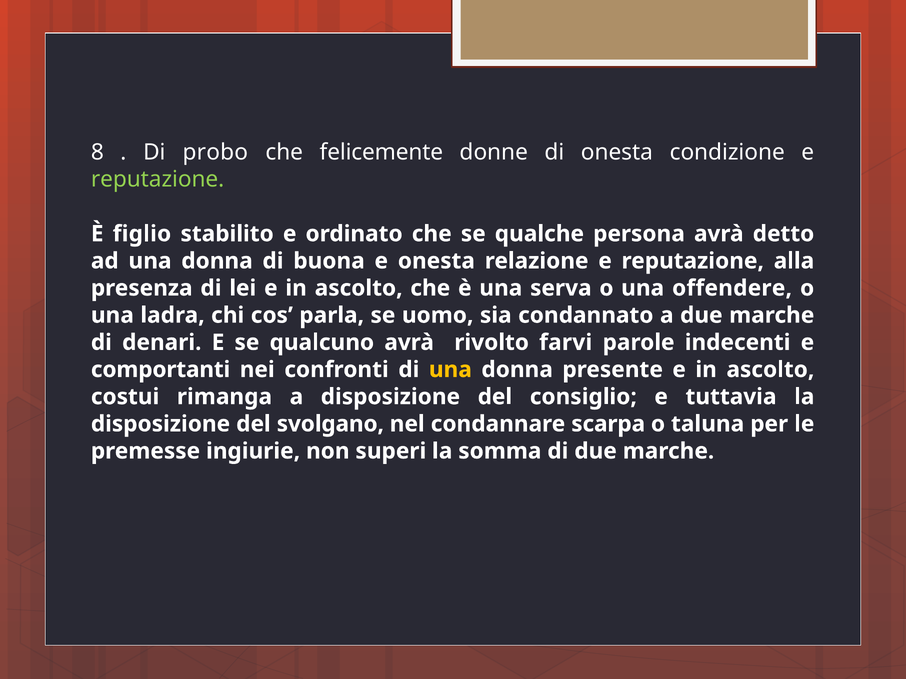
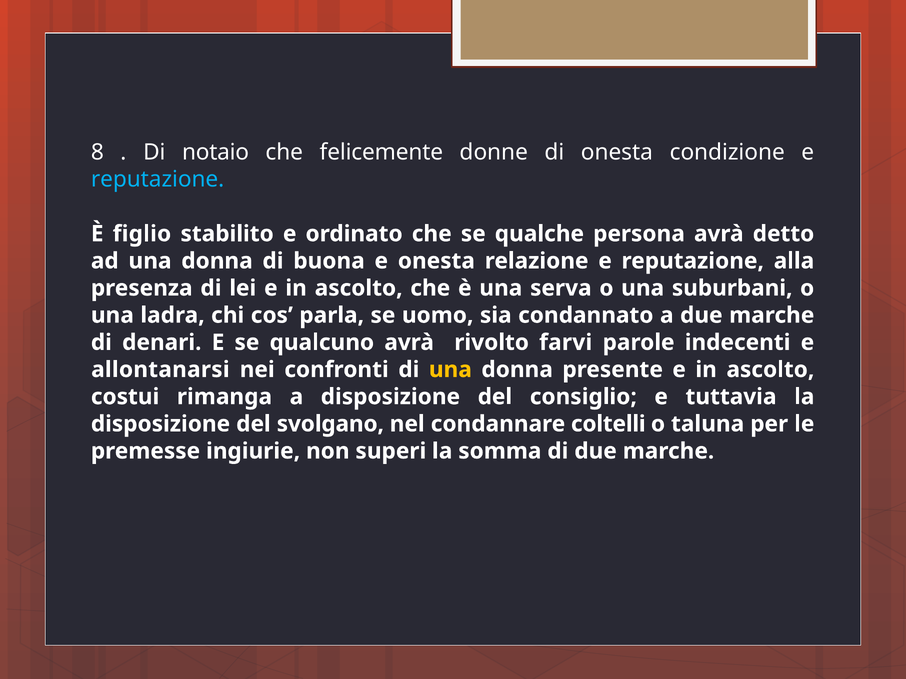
probo: probo -> notaio (216, 152)
reputazione colour: light green -> light blue (158, 180)
offendere: offendere -> suburbani (732, 288)
comportanti: comportanti -> allontanarsi (160, 370)
scarpa: scarpa -> coltelli (608, 424)
